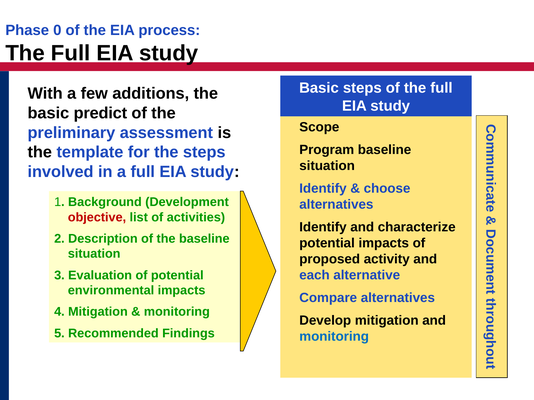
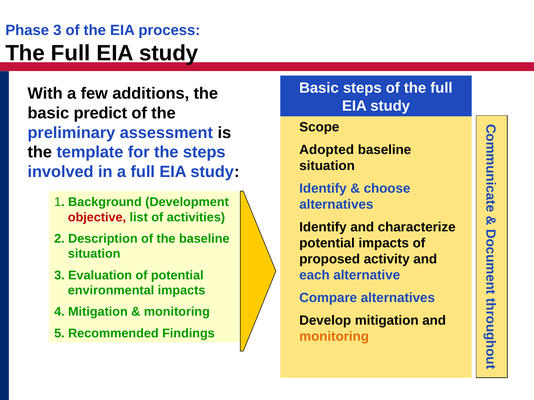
Phase 0: 0 -> 3 (57, 30)
Program: Program -> Adopted (327, 150)
monitoring colour: blue -> orange (334, 337)
